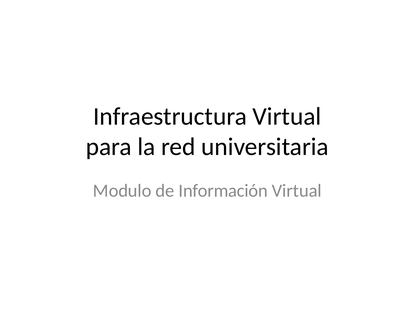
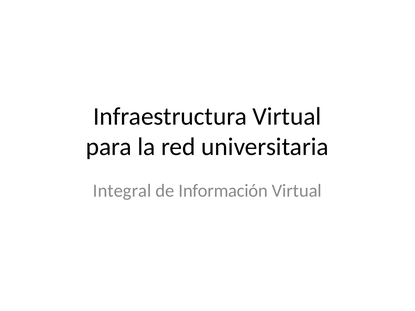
Modulo: Modulo -> Integral (122, 191)
